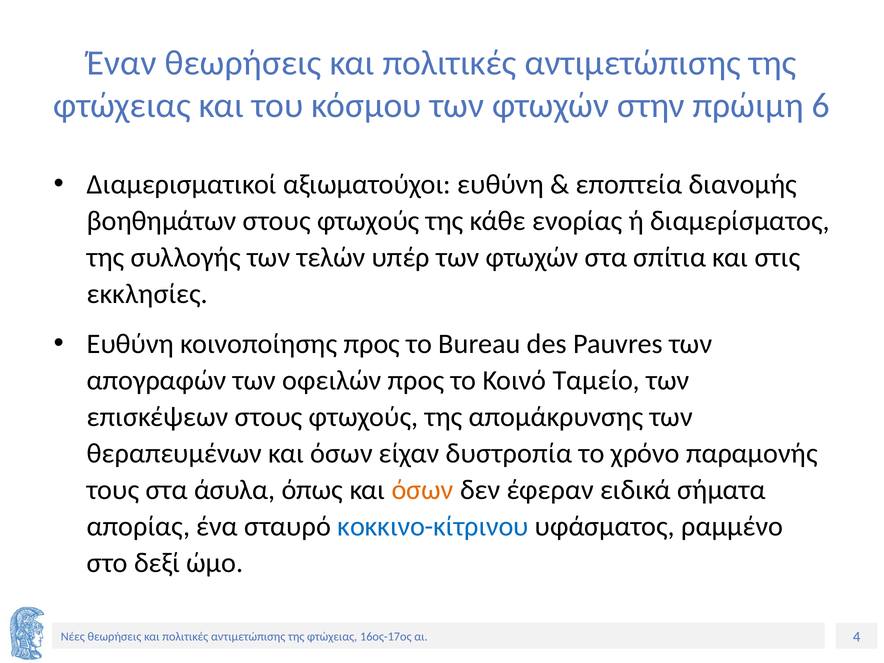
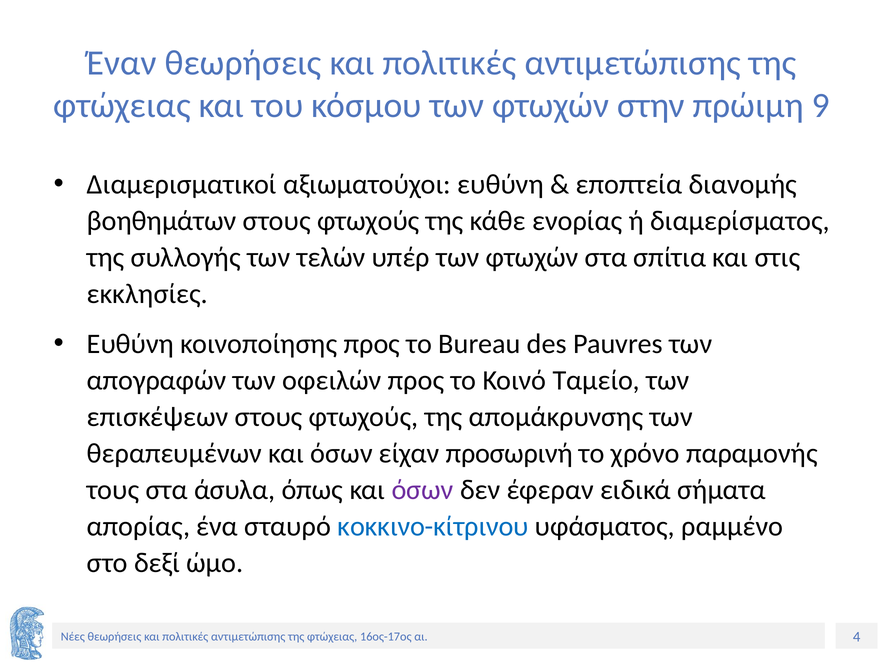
6: 6 -> 9 (821, 106)
δυστροπία: δυστροπία -> προσωρινή (509, 454)
όσων colour: orange -> purple (423, 490)
